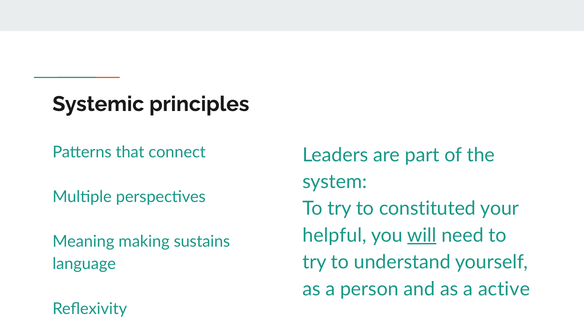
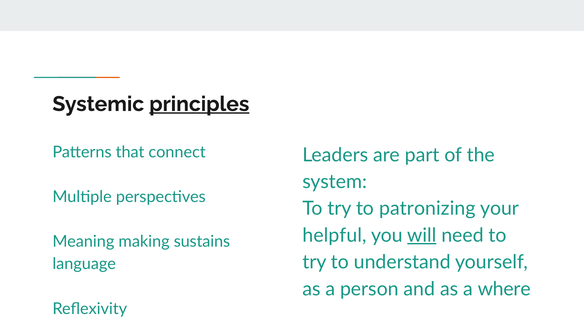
principles underline: none -> present (199, 104)
constituted: constituted -> patronizing (427, 209)
active: active -> where (504, 289)
